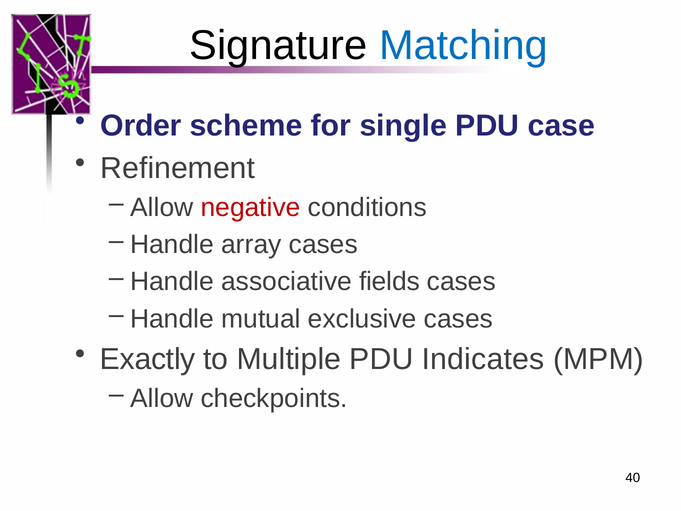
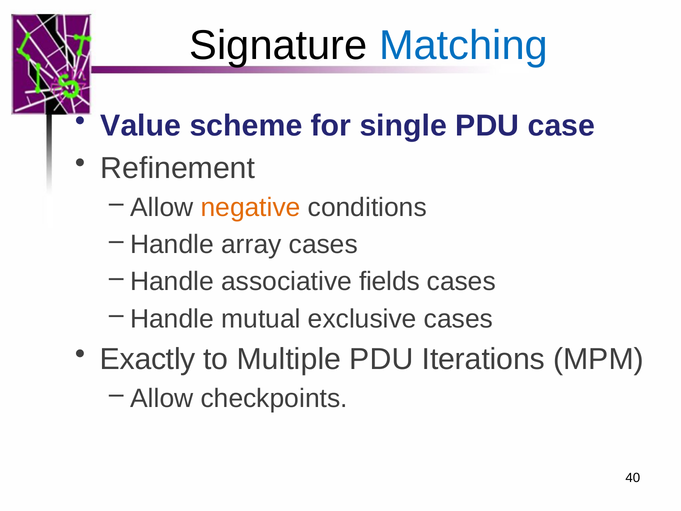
Order: Order -> Value (141, 126)
negative colour: red -> orange (251, 207)
Indicates: Indicates -> Iterations (483, 359)
